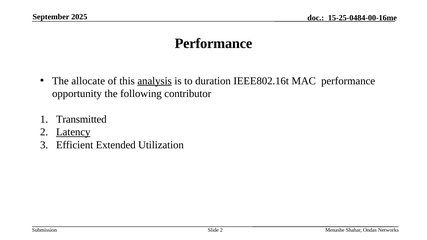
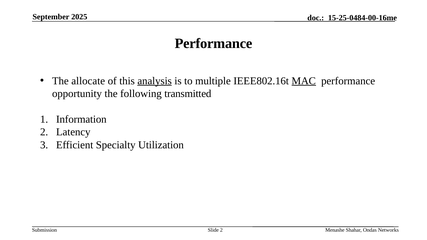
duration: duration -> multiple (213, 81)
MAC underline: none -> present (304, 81)
contributor: contributor -> transmitted (188, 94)
Transmitted: Transmitted -> Information (81, 119)
Latency underline: present -> none (73, 132)
Extended: Extended -> Specialty (116, 145)
